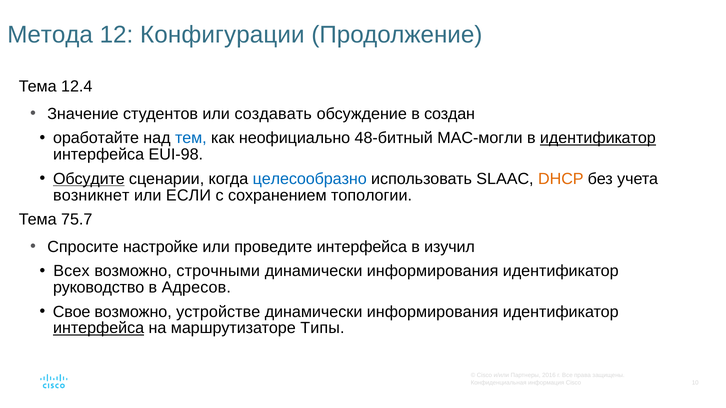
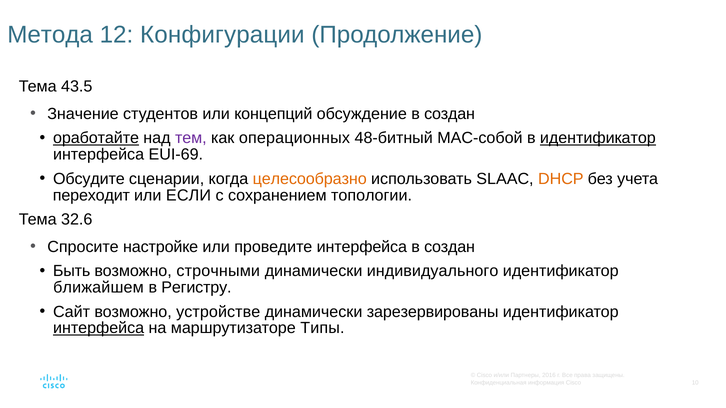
12.4: 12.4 -> 43.5 (77, 87)
создавать: создавать -> концепций (273, 114)
оработайте underline: none -> present (96, 138)
тем colour: blue -> purple (191, 138)
неофициально: неофициально -> операционных (294, 138)
MAC-могли: MAC-могли -> MAC-собой (480, 138)
EUI-98: EUI-98 -> EUI-69 (176, 155)
Обсудите underline: present -> none (89, 179)
целесообразно colour: blue -> orange (310, 179)
возникнет: возникнет -> переходит (91, 195)
75.7: 75.7 -> 32.6 (77, 220)
изучил: изучил -> создан (450, 247)
Всех: Всех -> Быть (72, 271)
информирования: информирования -> индивидуального (433, 271)
руководство: руководство -> ближайшем (99, 288)
Адресов: Адресов -> Регистру (196, 288)
Свое: Свое -> Сайт (72, 312)
информирования: информирования -> зарезервированы (433, 312)
